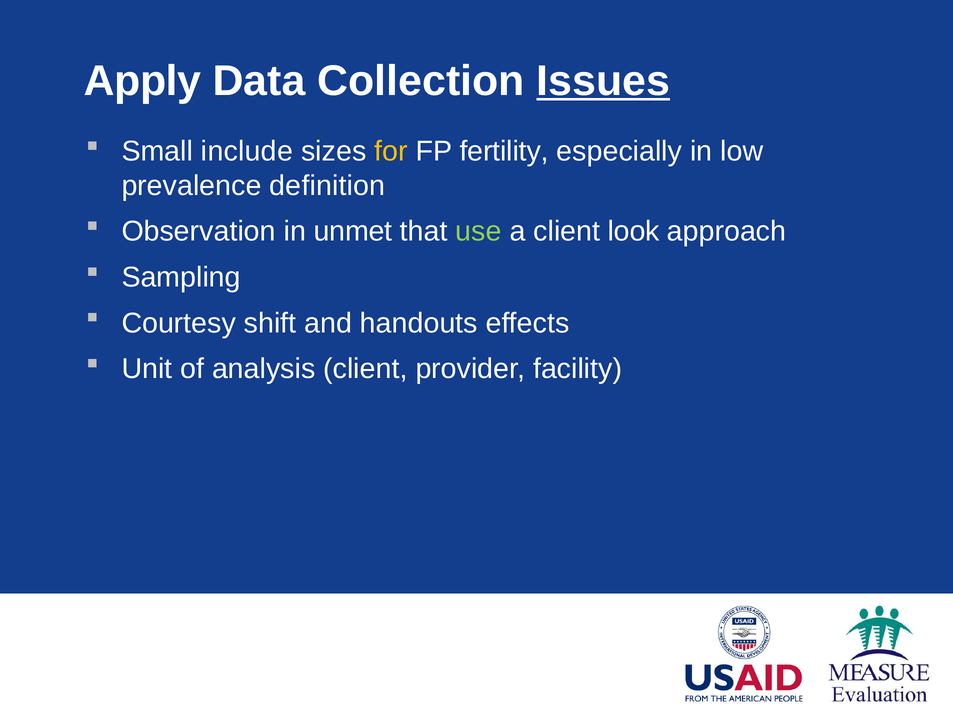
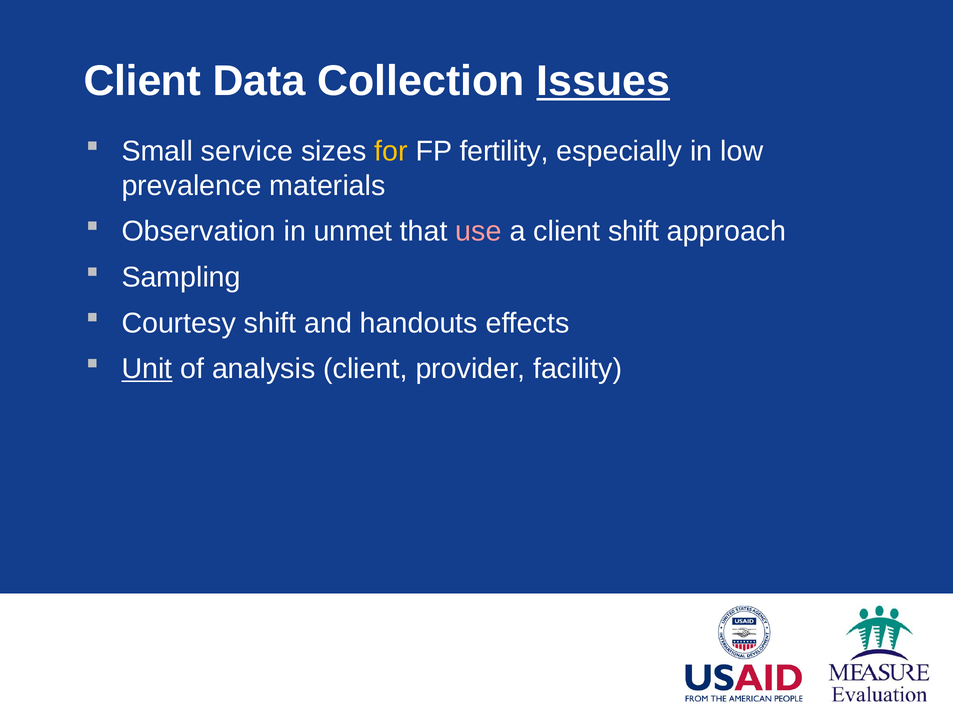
Apply: Apply -> Client (142, 81)
include: include -> service (247, 151)
definition: definition -> materials (327, 186)
use colour: light green -> pink (479, 231)
client look: look -> shift (634, 231)
Unit underline: none -> present (147, 369)
